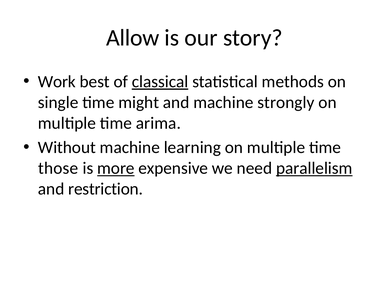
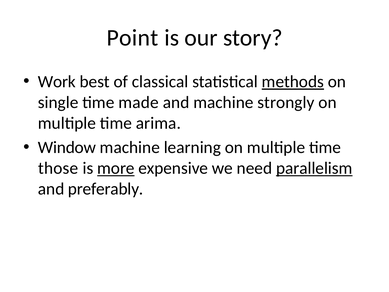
Allow: Allow -> Point (132, 38)
classical underline: present -> none (160, 82)
methods underline: none -> present (293, 82)
might: might -> made (139, 102)
Without: Without -> Window (67, 147)
restriction: restriction -> preferably (106, 189)
